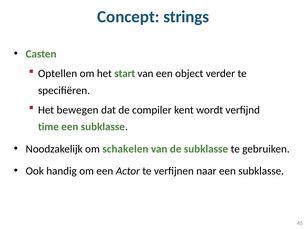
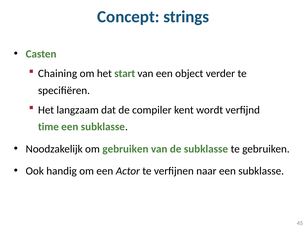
Optellen: Optellen -> Chaining (58, 74)
bewegen: bewegen -> langzaam (78, 110)
om schakelen: schakelen -> gebruiken (125, 149)
